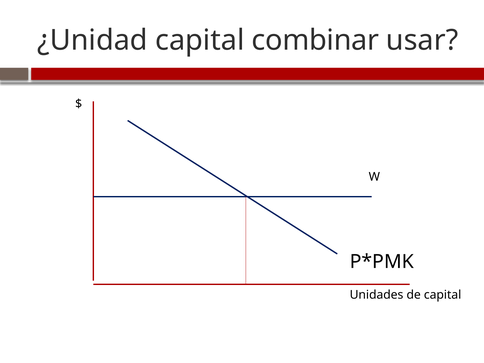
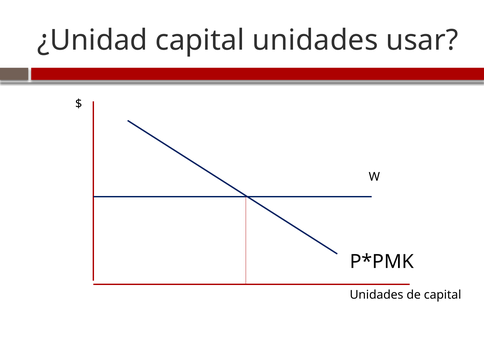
capital combinar: combinar -> unidades (315, 40)
